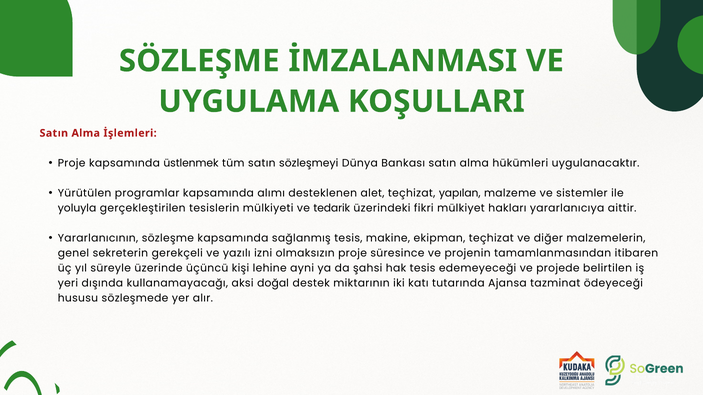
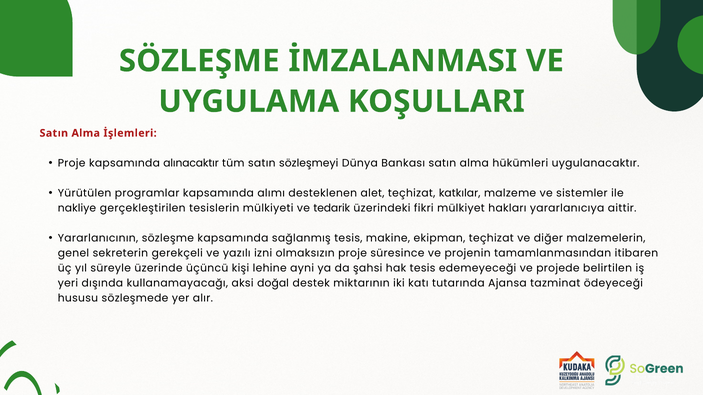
üstlenmek: üstlenmek -> alınacaktır (191, 163)
yapılan: yapılan -> katkılar (460, 193)
yoluyla: yoluyla -> nakliye (77, 208)
